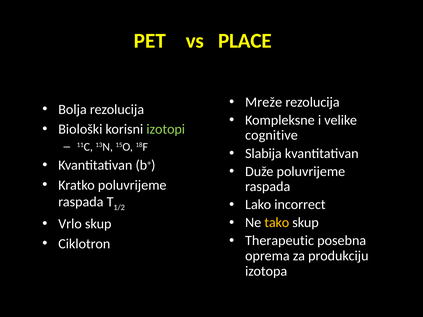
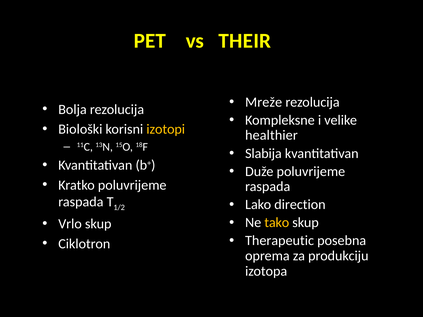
PLACE: PLACE -> THEIR (245, 41)
izotopi colour: light green -> yellow (166, 129)
cognitive: cognitive -> healthier (271, 135)
incorrect: incorrect -> direction (300, 205)
